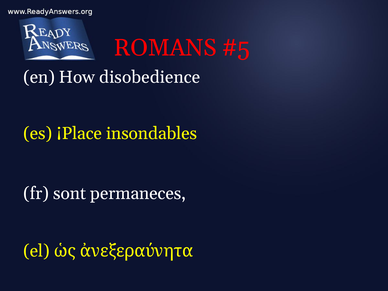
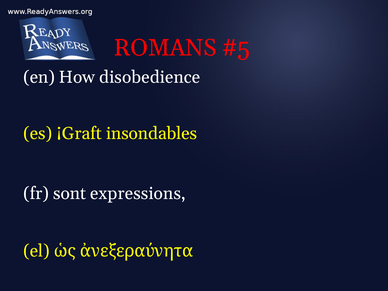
¡Place: ¡Place -> ¡Graft (79, 134)
permaneces: permaneces -> expressions (138, 193)
